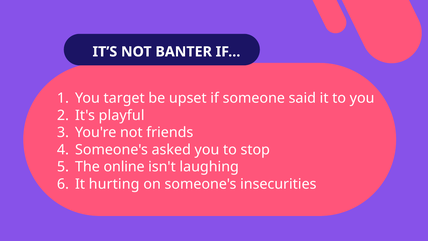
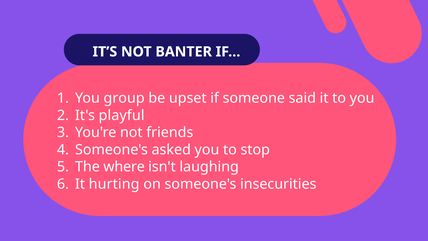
target: target -> group (124, 98)
online: online -> where (124, 167)
